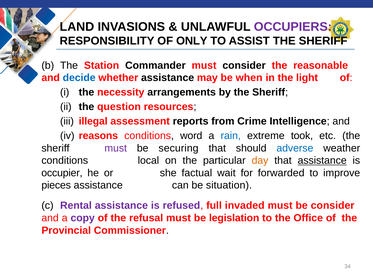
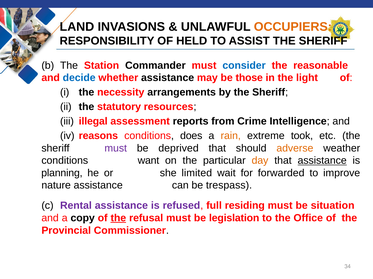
OCCUPIERS colour: purple -> orange (293, 27)
ONLY: ONLY -> HELD (192, 41)
consider colour: black -> blue (244, 66)
when: when -> those (249, 78)
question: question -> statutory (119, 107)
word: word -> does (191, 136)
rain colour: blue -> orange (231, 136)
securing: securing -> deprived (179, 149)
adverse colour: blue -> orange (295, 149)
local: local -> want (148, 161)
occupier: occupier -> planning (62, 173)
factual: factual -> limited (197, 173)
pieces: pieces -> nature (56, 186)
situation: situation -> trespass (229, 186)
invaded: invaded -> residing (245, 206)
be consider: consider -> situation (333, 206)
copy colour: purple -> black (83, 219)
the underline: none -> present (118, 219)
